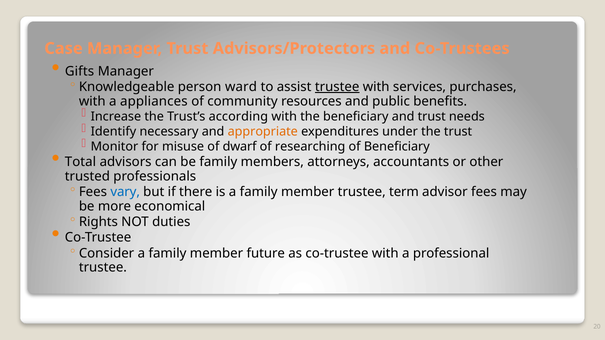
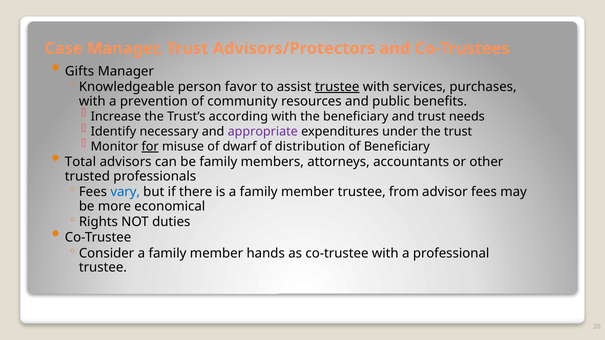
ward: ward -> favor (241, 87)
appliances: appliances -> prevention (154, 101)
appropriate colour: orange -> purple (263, 132)
for underline: none -> present (150, 147)
researching: researching -> distribution (310, 147)
term: term -> from (404, 192)
future: future -> hands (266, 253)
